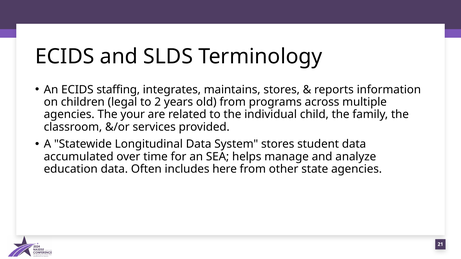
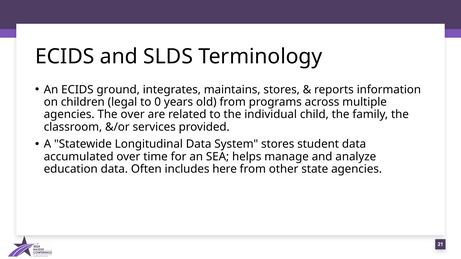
staffing: staffing -> ground (118, 90)
2: 2 -> 0 (158, 102)
The your: your -> over (133, 115)
